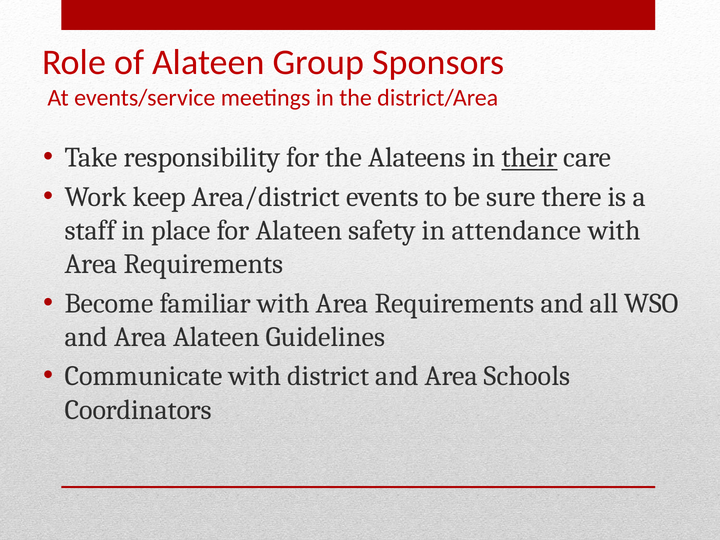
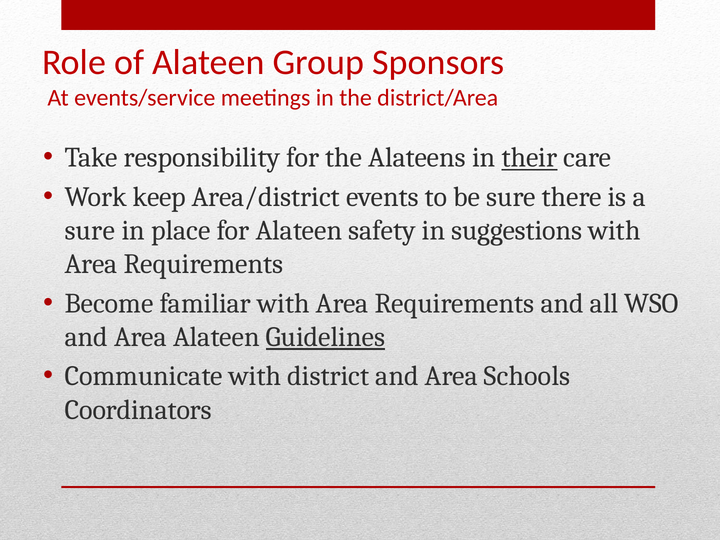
staff: staff -> sure (90, 231)
attendance: attendance -> suggestions (517, 231)
Guidelines underline: none -> present (325, 337)
